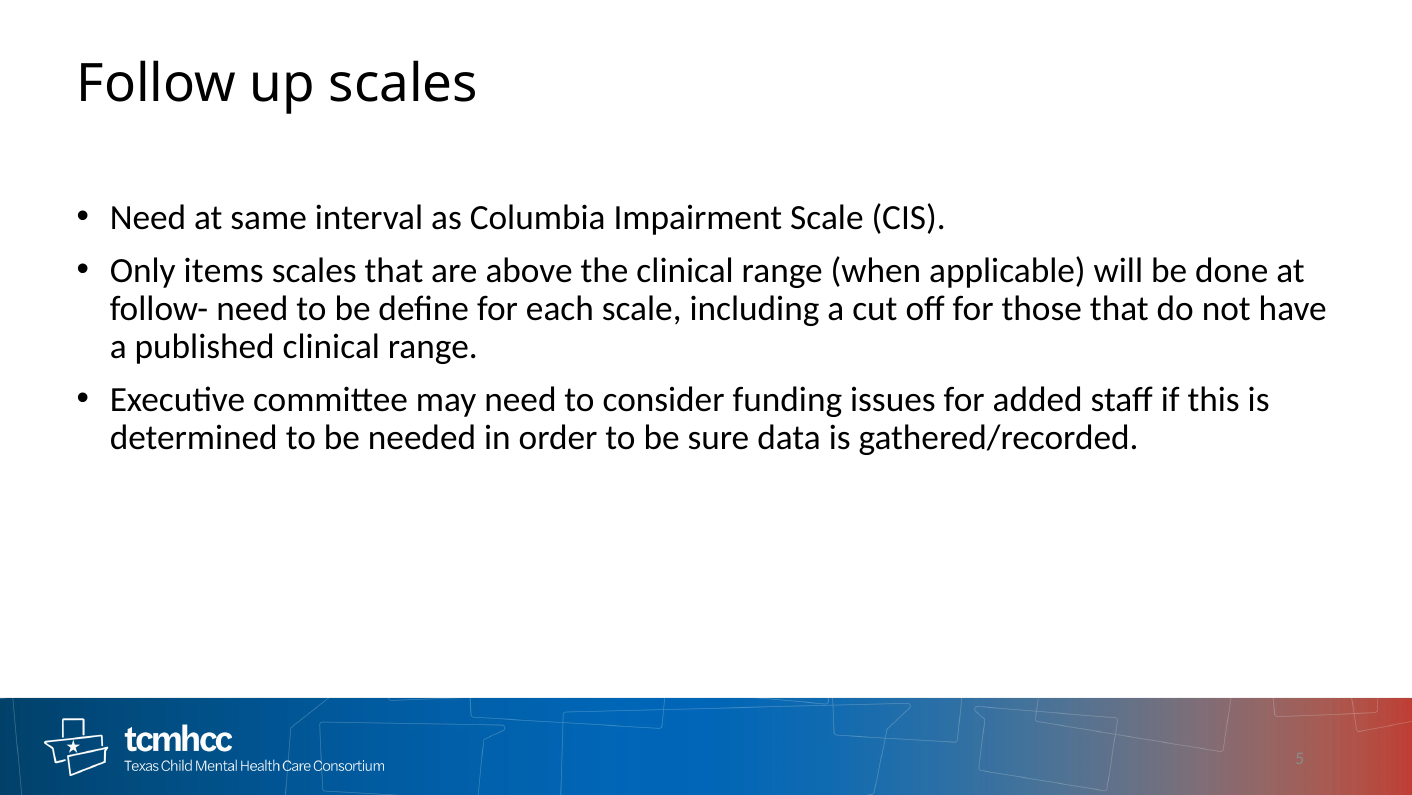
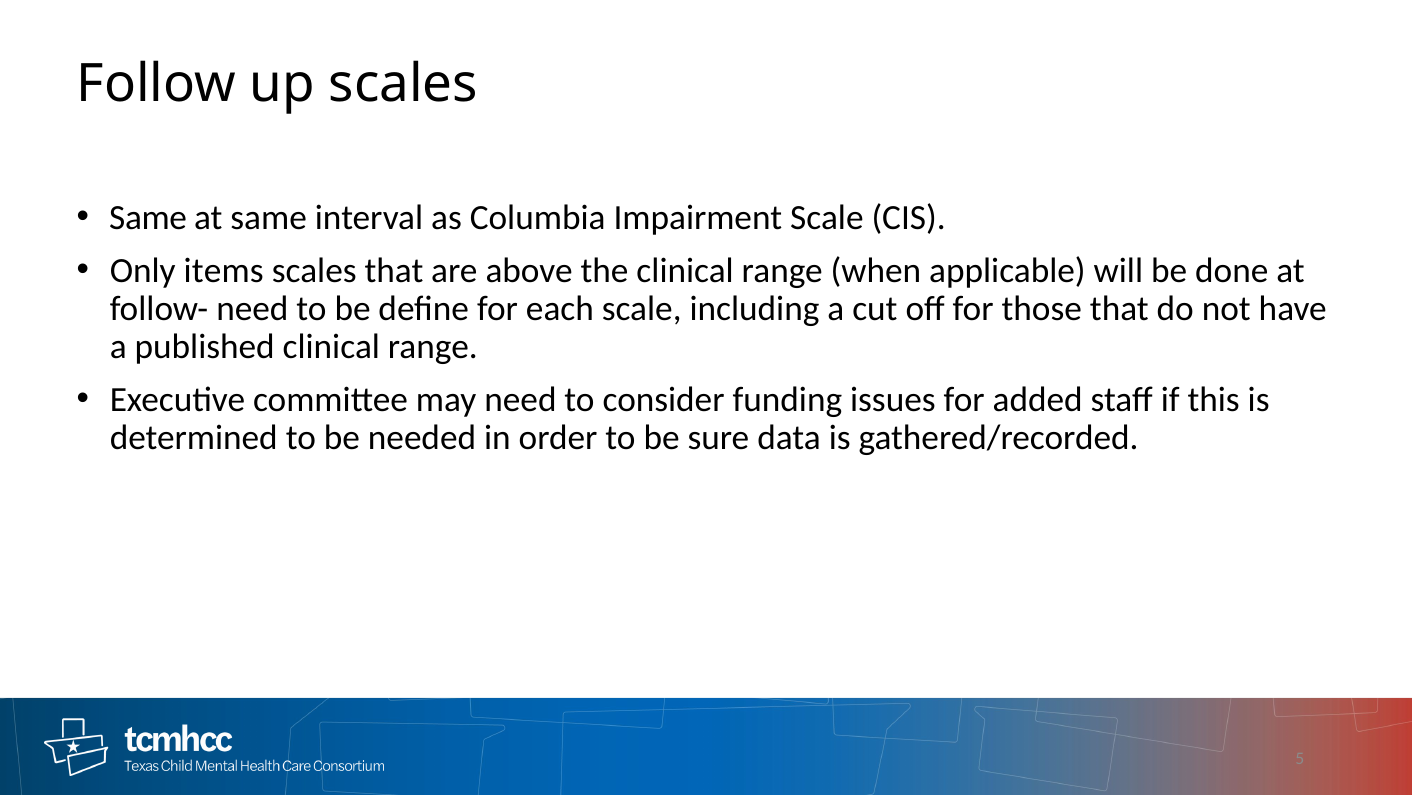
Need: Need -> Same (148, 217)
